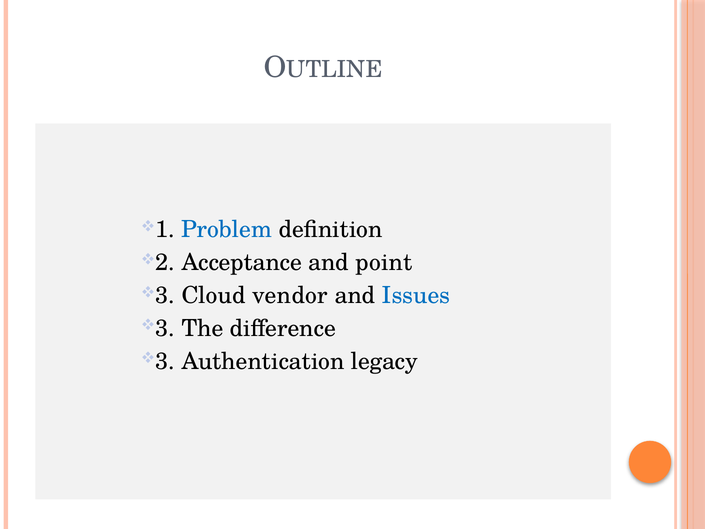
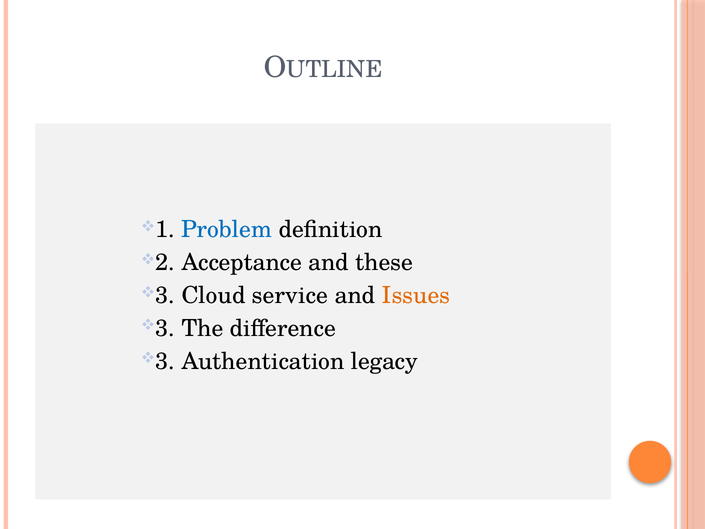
point: point -> these (384, 262)
vendor: vendor -> service (290, 295)
Issues colour: blue -> orange (416, 295)
